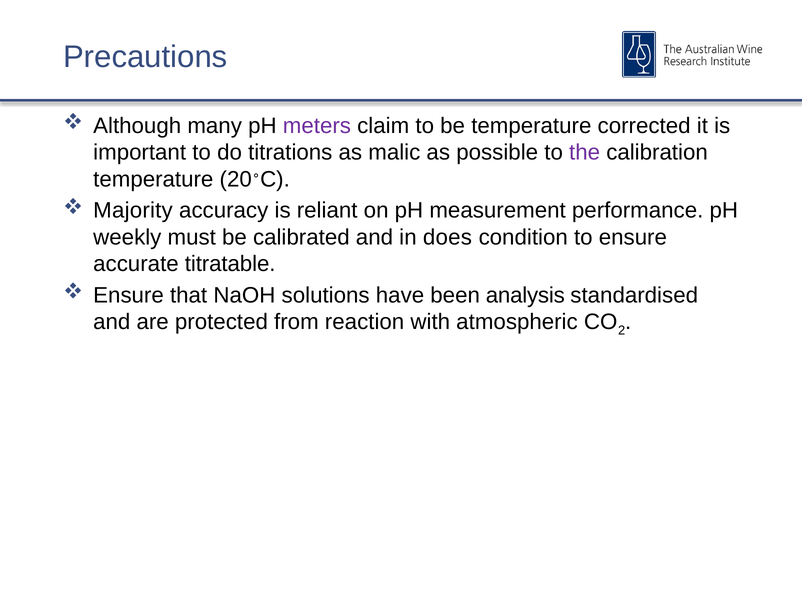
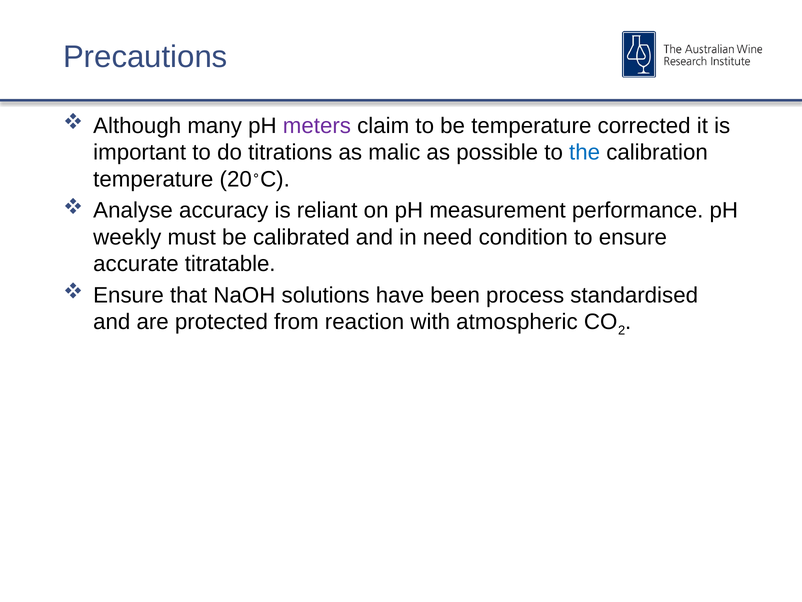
the colour: purple -> blue (585, 152)
Majority: Majority -> Analyse (133, 210)
does: does -> need (448, 237)
analysis: analysis -> process (525, 295)
